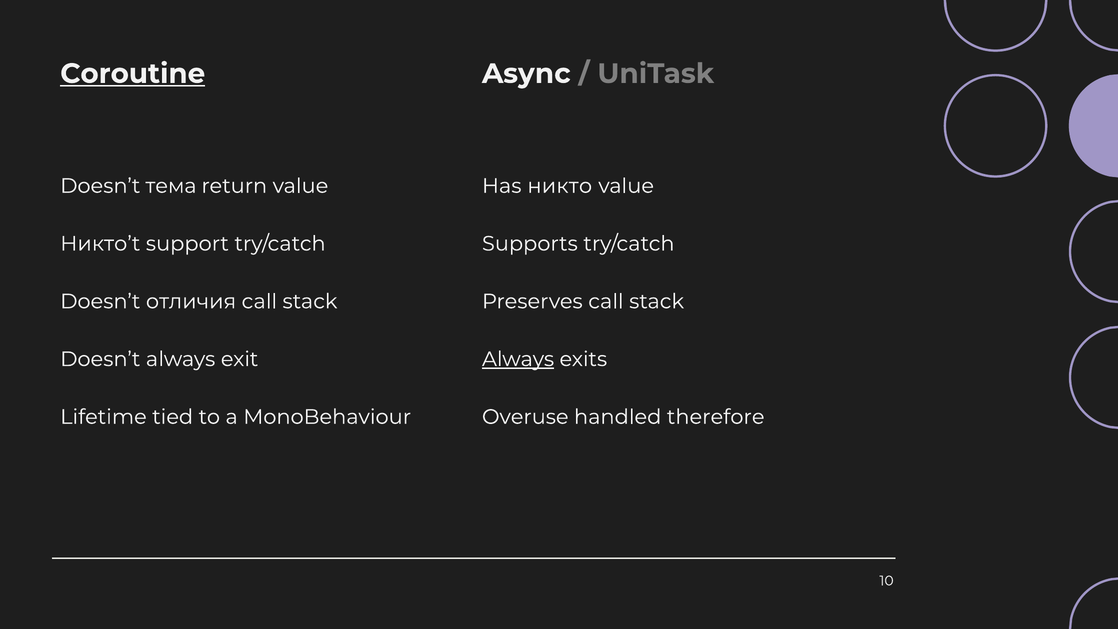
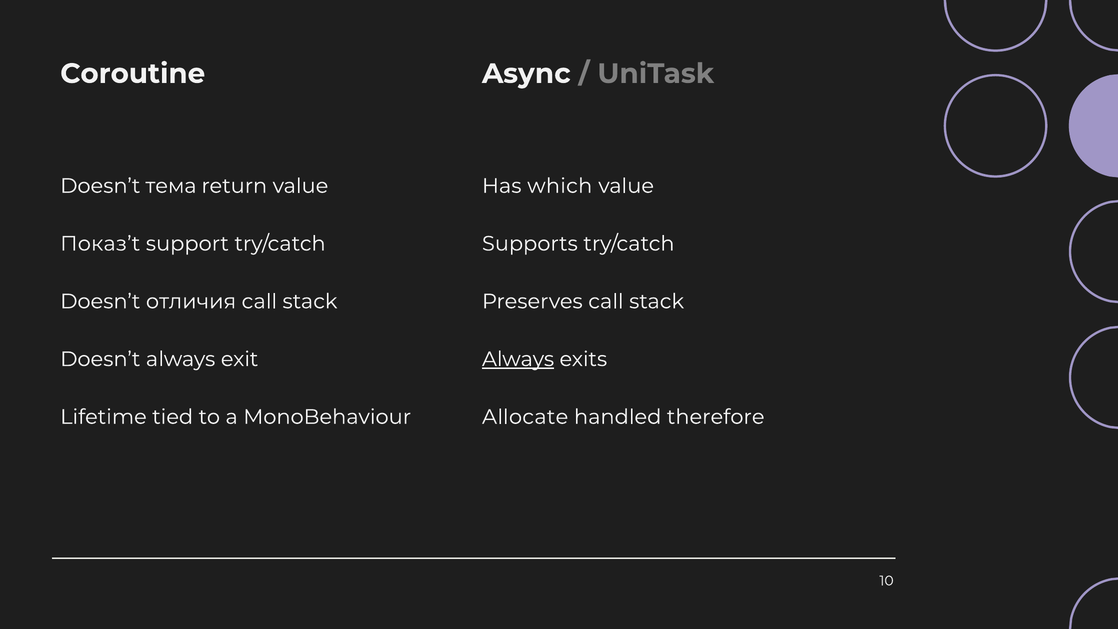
Coroutine underline: present -> none (133, 74)
никто: никто -> which (560, 186)
Никто’t: Никто’t -> Показ’t (100, 244)
Overuse: Overuse -> Allocate (525, 417)
